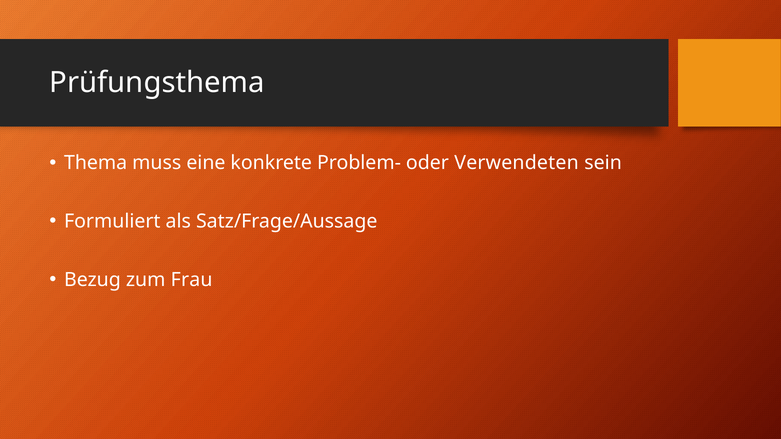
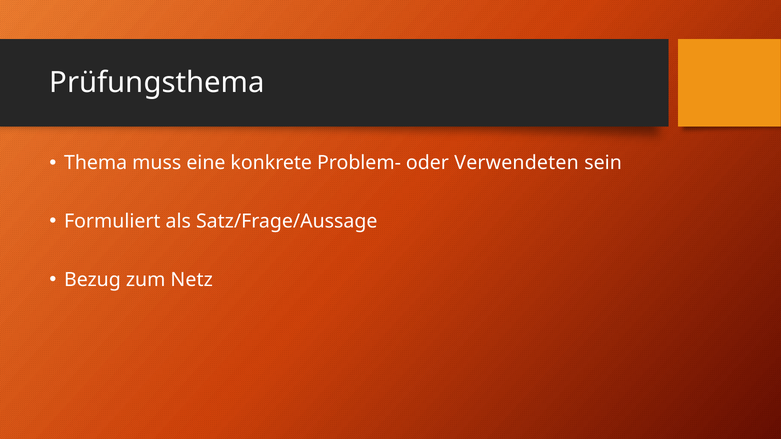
Frau: Frau -> Netz (192, 280)
